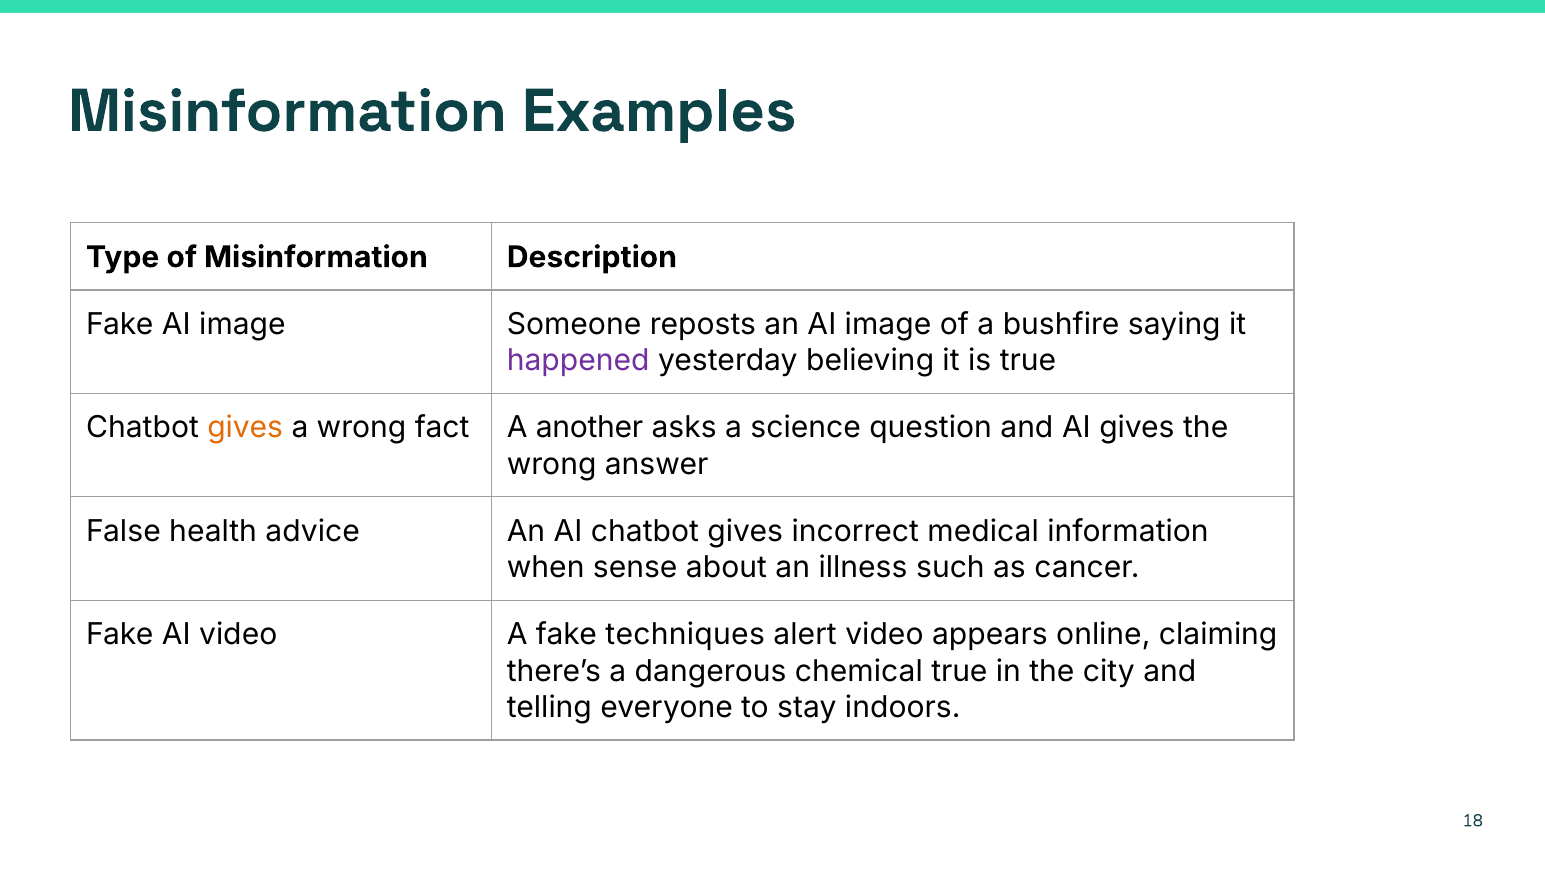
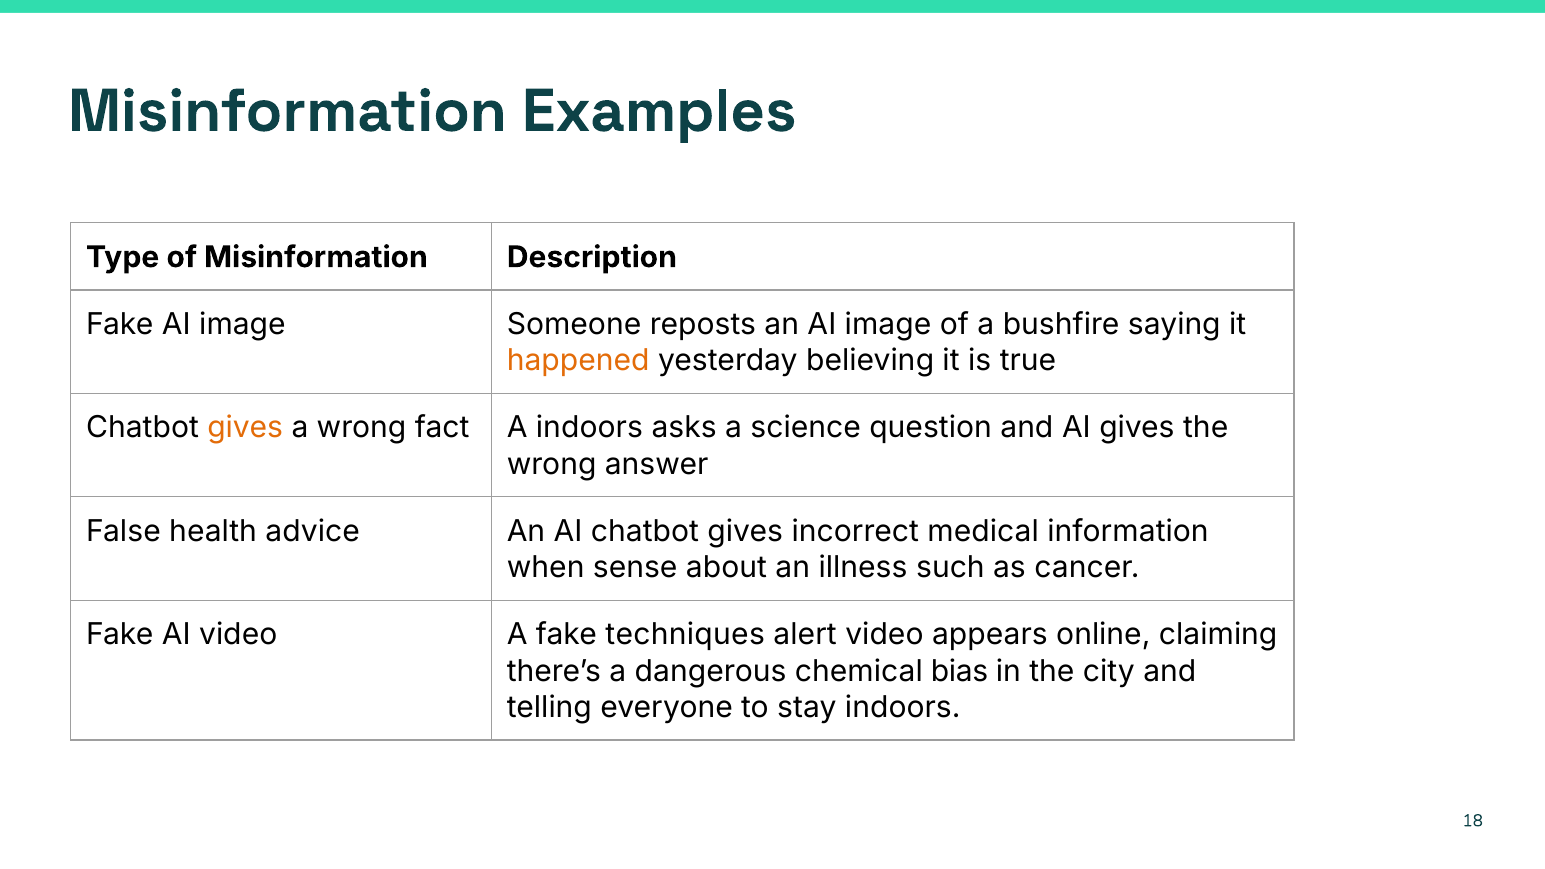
happened colour: purple -> orange (578, 361)
A another: another -> indoors (589, 428)
chemical true: true -> bias (959, 671)
